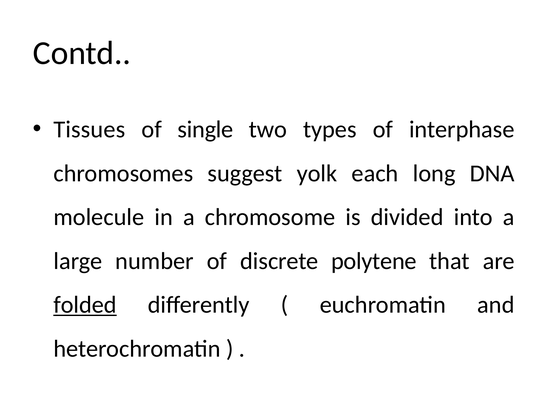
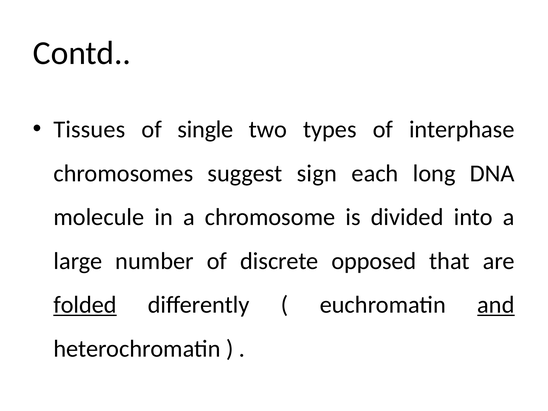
yolk: yolk -> sign (317, 173)
polytene: polytene -> opposed (374, 261)
and underline: none -> present (496, 305)
